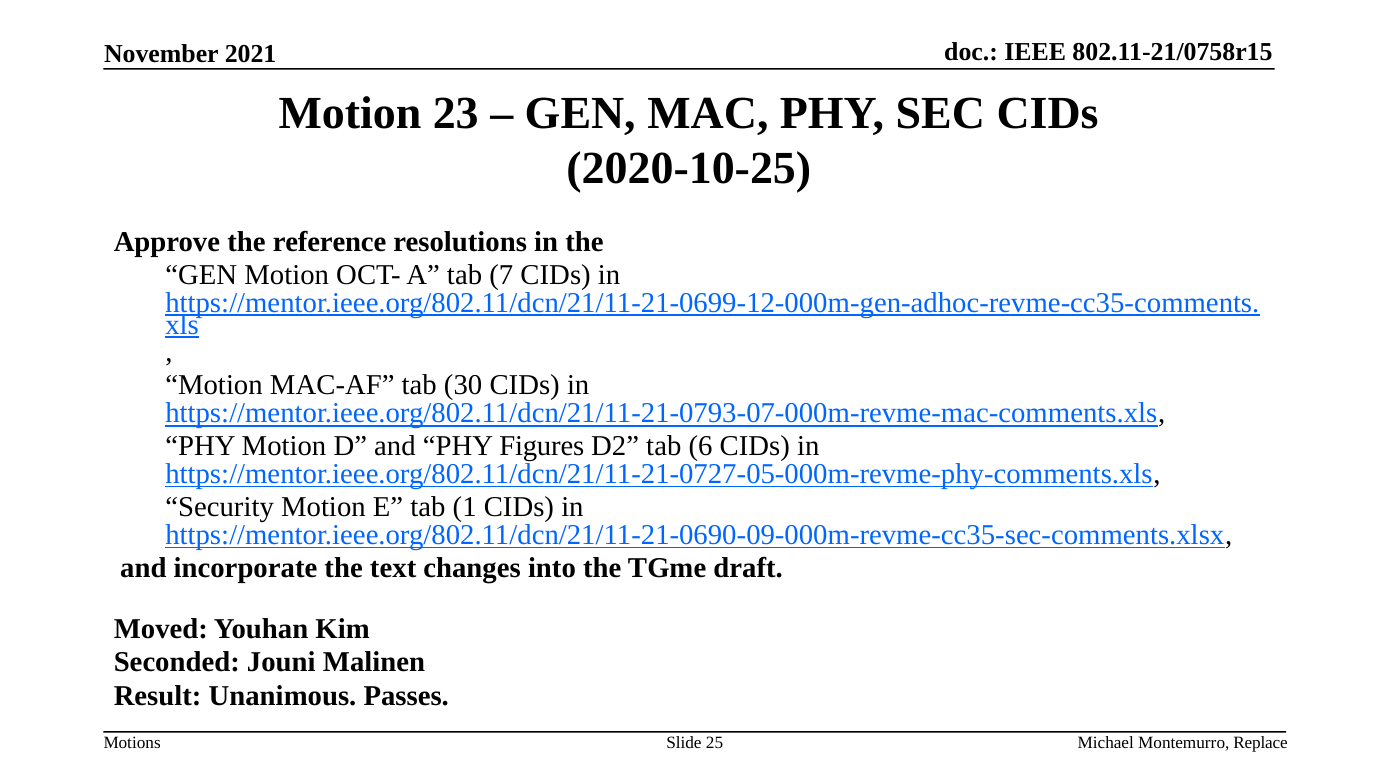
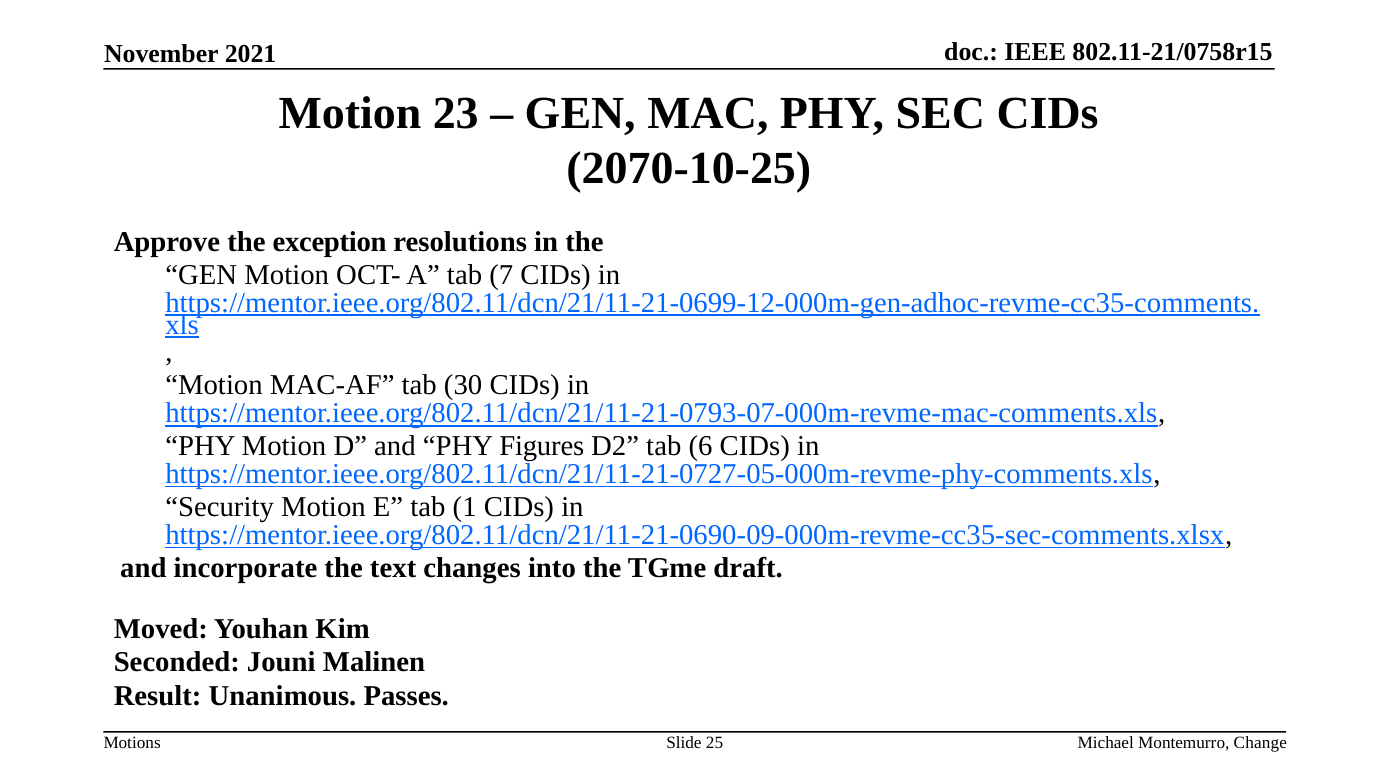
2020-10-25: 2020-10-25 -> 2070-10-25 (689, 169)
reference: reference -> exception (330, 242)
Replace: Replace -> Change (1260, 743)
